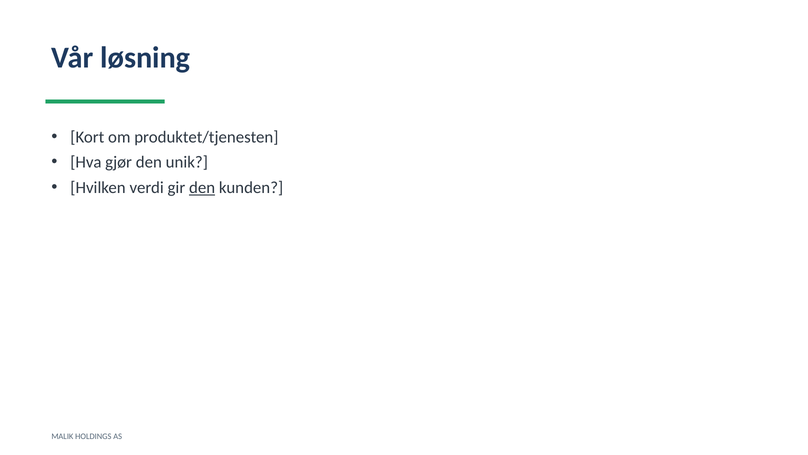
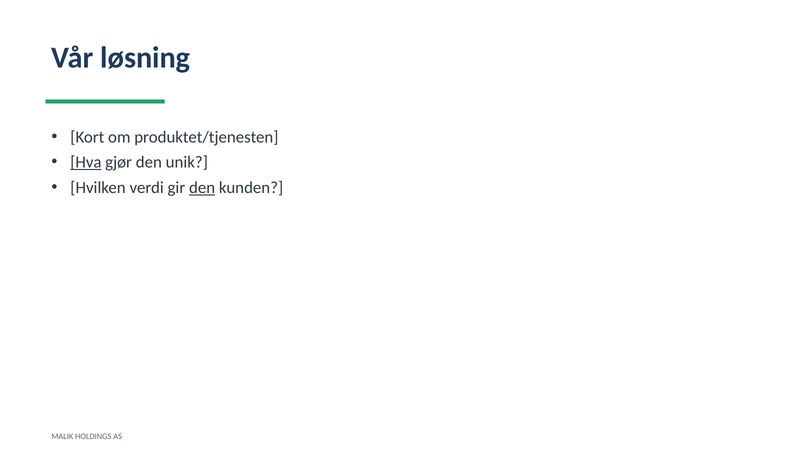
Hva underline: none -> present (86, 162)
